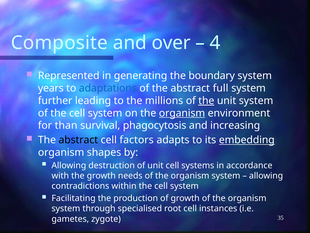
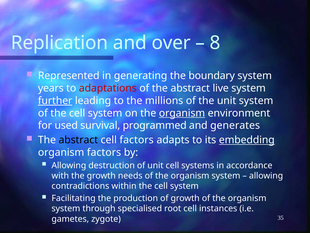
Composite: Composite -> Replication (59, 43)
4: 4 -> 8 (215, 43)
adaptations colour: blue -> red (108, 88)
full: full -> live (221, 88)
further underline: none -> present (55, 100)
the underline: present -> none (206, 100)
than: than -> used (66, 125)
phagocytosis: phagocytosis -> programmed (155, 125)
increasing: increasing -> generates (235, 125)
organism shapes: shapes -> factors (104, 152)
